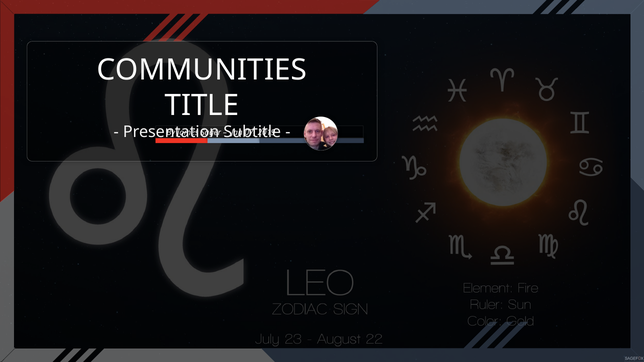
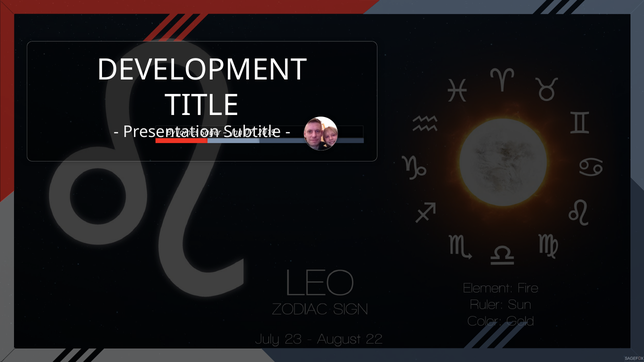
COMMUNITIES: COMMUNITIES -> DEVELOPMENT (202, 70)
